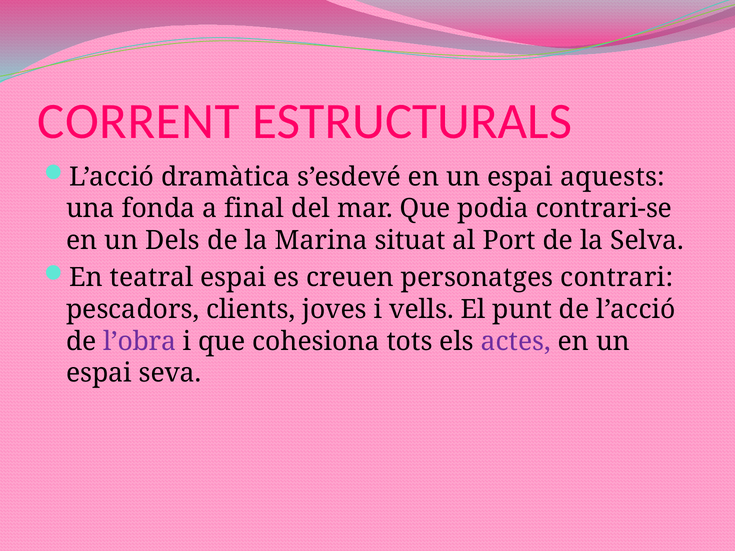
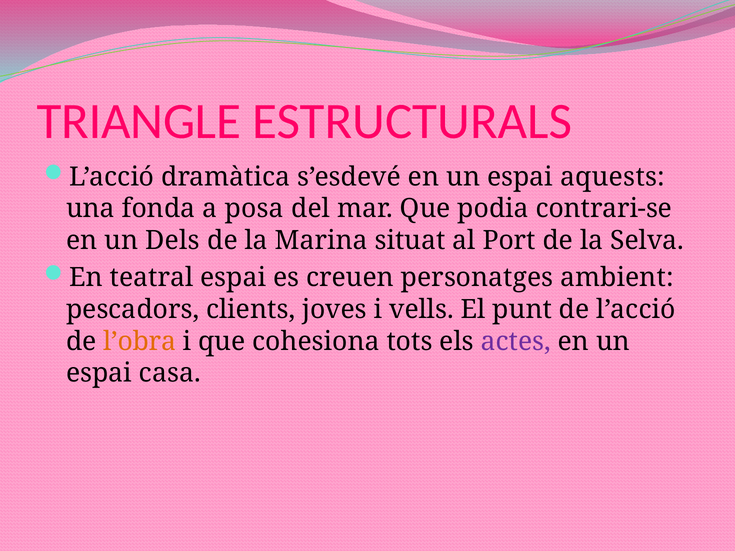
CORRENT: CORRENT -> TRIANGLE (139, 121)
final: final -> posa (254, 209)
contrari: contrari -> ambient (617, 278)
l’obra colour: purple -> orange (140, 341)
seva: seva -> casa (170, 373)
